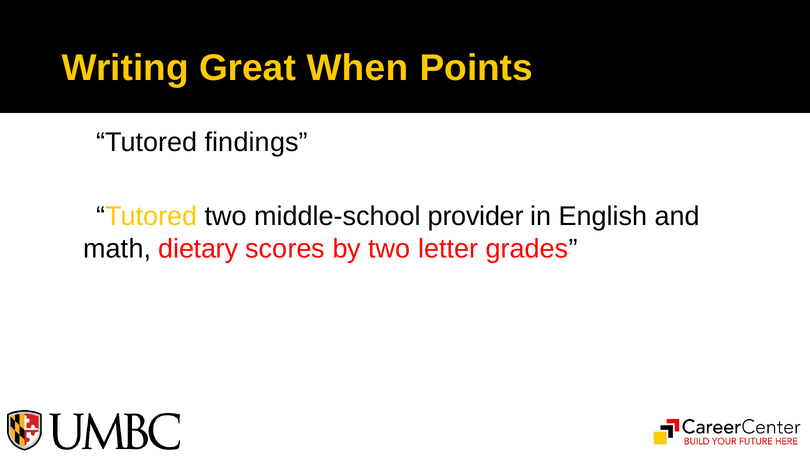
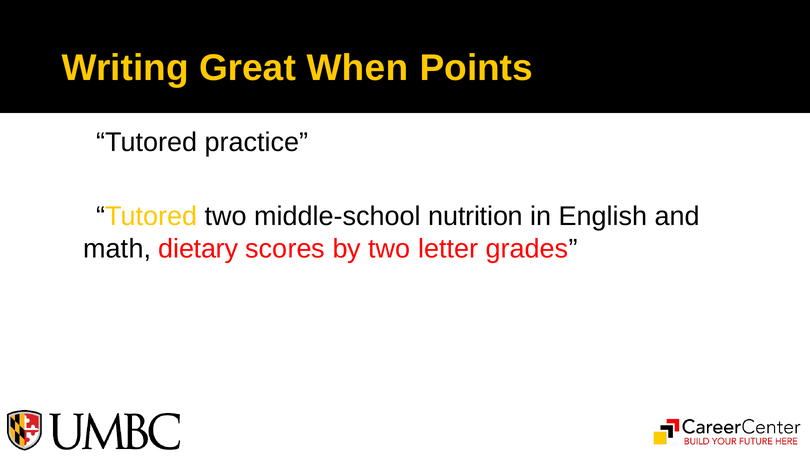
findings: findings -> practice (256, 142)
provider: provider -> nutrition (476, 216)
